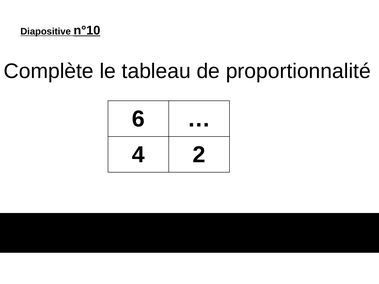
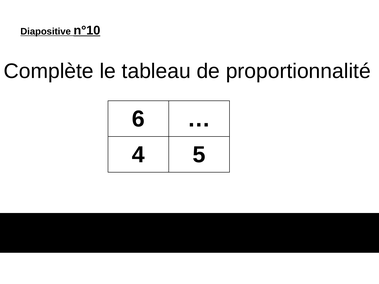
2: 2 -> 5 (199, 155)
